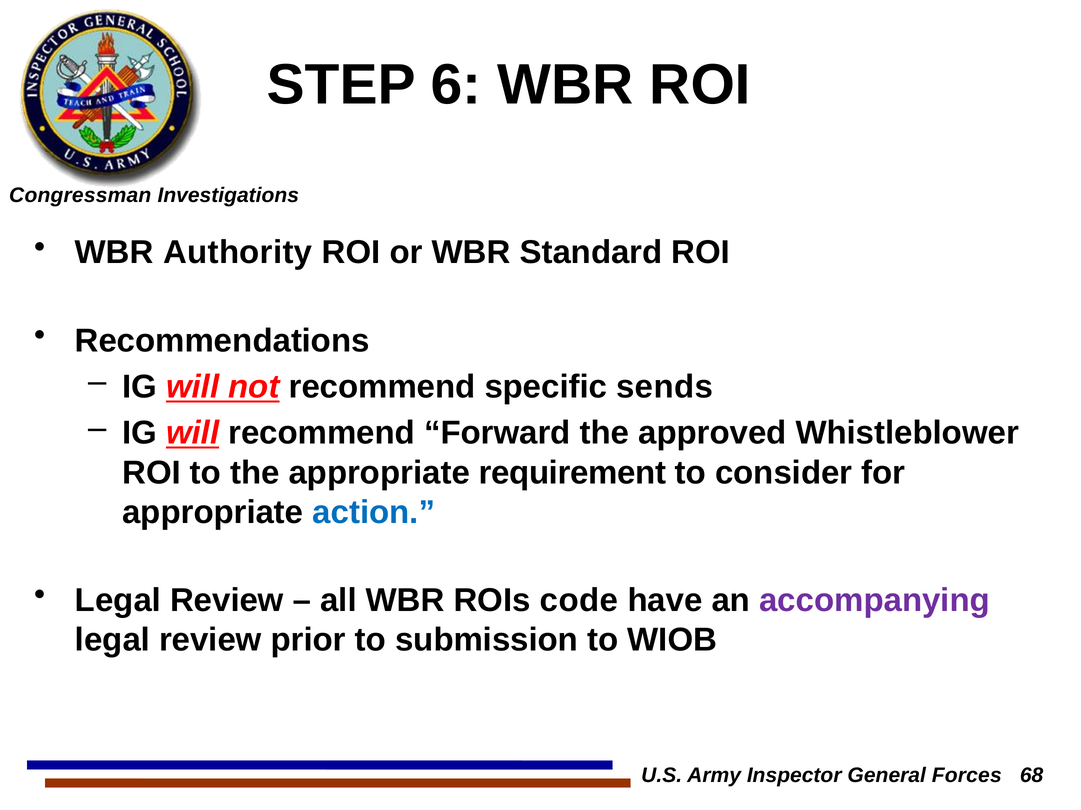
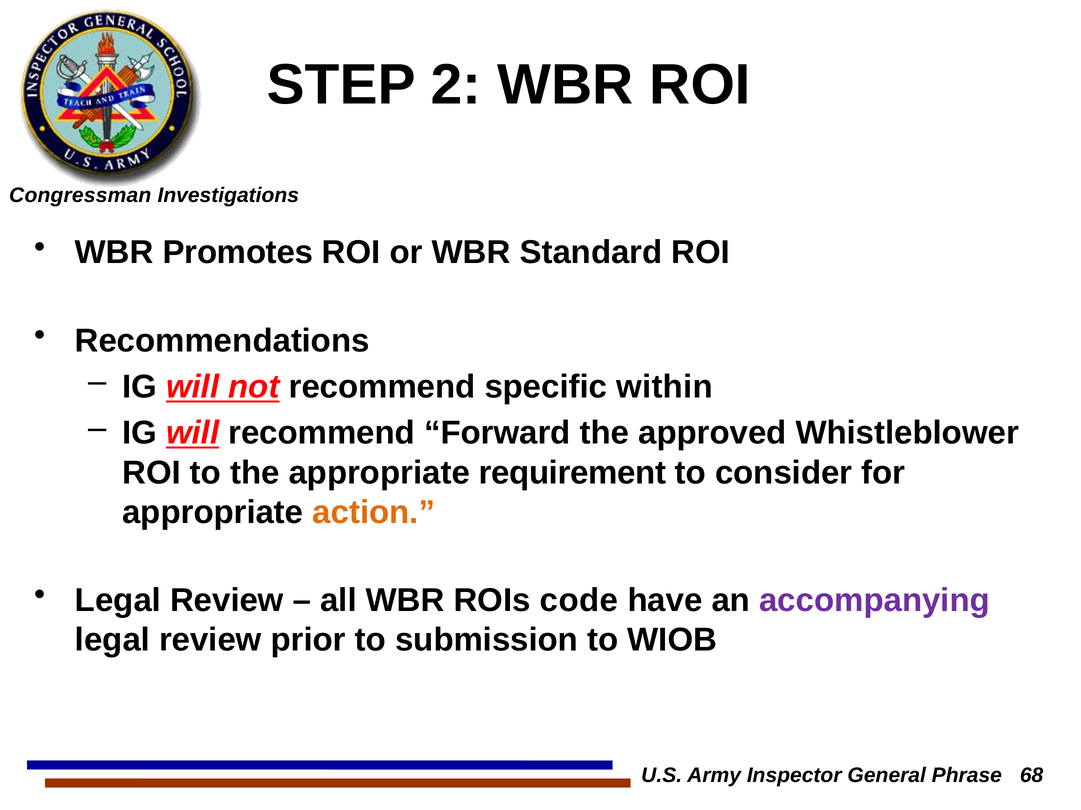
6: 6 -> 2 (456, 85)
Authority: Authority -> Promotes (238, 253)
sends: sends -> within (665, 387)
action colour: blue -> orange (374, 513)
Forces: Forces -> Phrase (967, 776)
